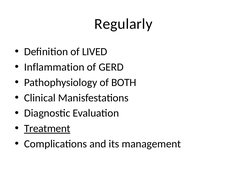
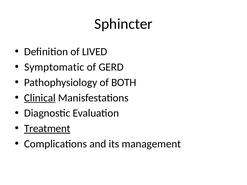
Regularly: Regularly -> Sphincter (123, 24)
Inflammation: Inflammation -> Symptomatic (54, 67)
Clinical underline: none -> present (40, 98)
